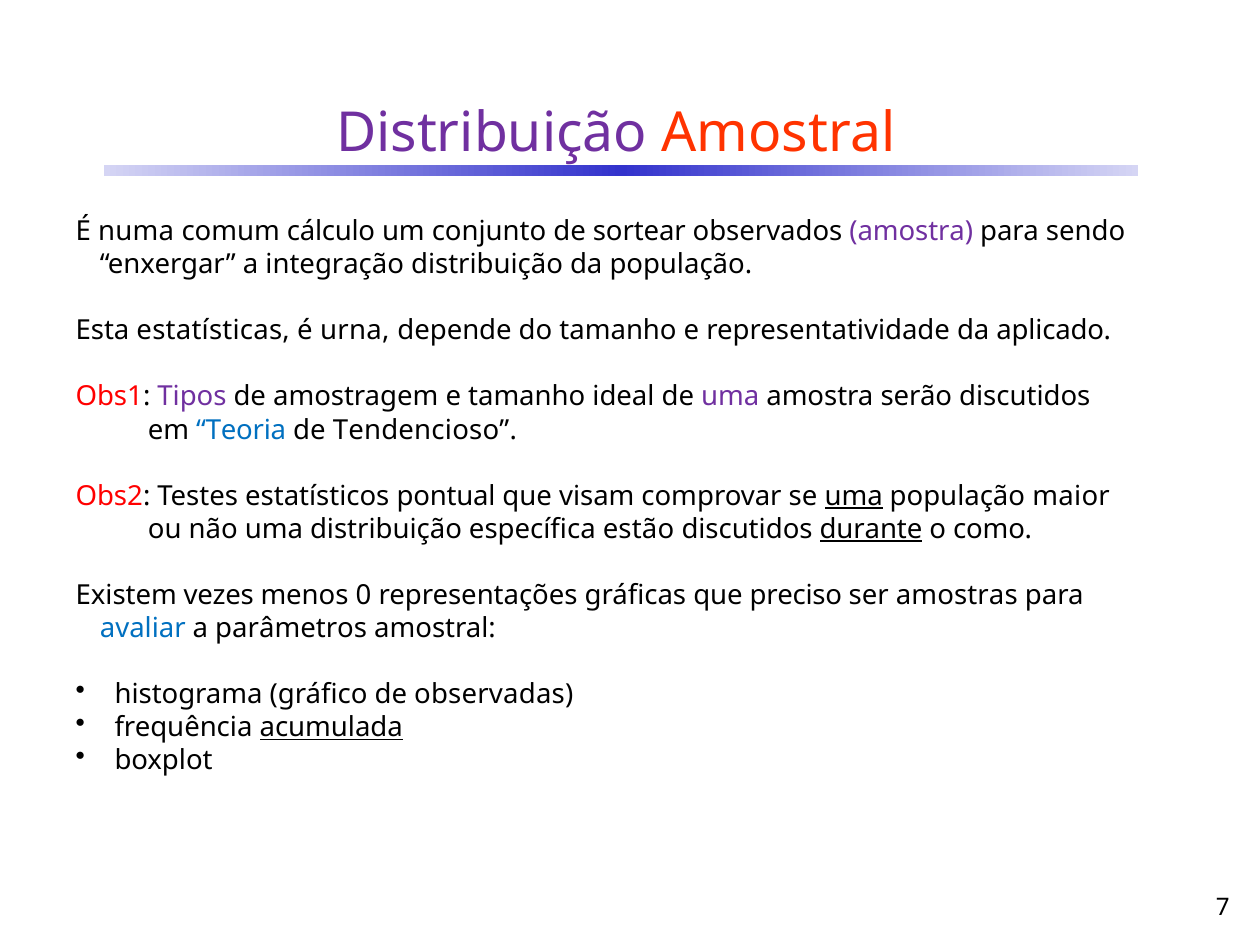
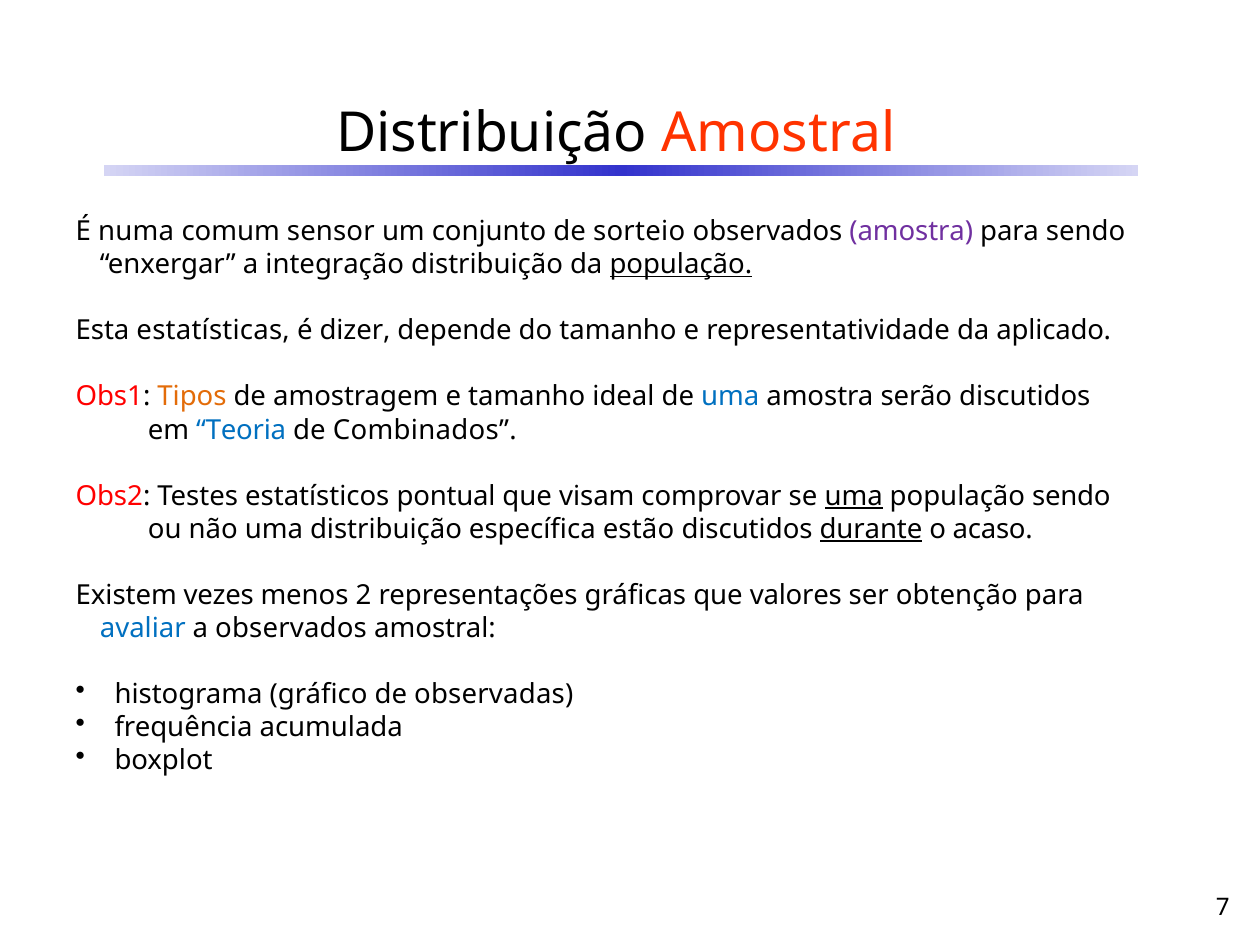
Distribuição colour: purple -> black (492, 133)
cálculo: cálculo -> sensor (331, 232)
sortear: sortear -> sorteio (639, 232)
população underline: none -> present (681, 265)
urna: urna -> dizer (355, 331)
Tipos colour: purple -> orange (192, 397)
uma colour: purple -> blue (730, 397)
Tendencioso: Tendencioso -> Combinados (425, 430)
população maior: maior -> sendo (1071, 496)
como: como -> acaso (993, 529)
0: 0 -> 2 (364, 596)
preciso: preciso -> valores (796, 596)
amostras: amostras -> obtenção (957, 596)
a parâmetros: parâmetros -> observados (291, 629)
acumulada underline: present -> none (331, 728)
